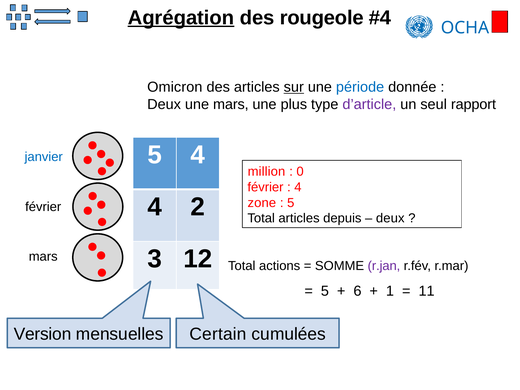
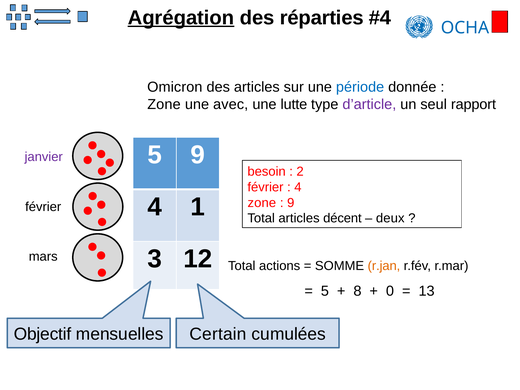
rougeole: rougeole -> réparties (322, 18)
sur underline: present -> none (294, 87)
Deux: Deux -> Zone (164, 104)
une mars: mars -> avec (231, 104)
plus: plus -> lutte (294, 104)
5 4: 4 -> 9 (198, 155)
janvier colour: blue -> purple (44, 157)
million: million -> besoin (267, 172)
0: 0 -> 2 (300, 172)
2: 2 -> 1 (198, 207)
5: 5 -> 9 (291, 203)
depuis: depuis -> décent (342, 218)
r.jan colour: purple -> orange (384, 266)
6: 6 -> 8 (357, 291)
1: 1 -> 0 (390, 291)
11: 11 -> 13 (427, 291)
Version: Version -> Objectif (43, 334)
